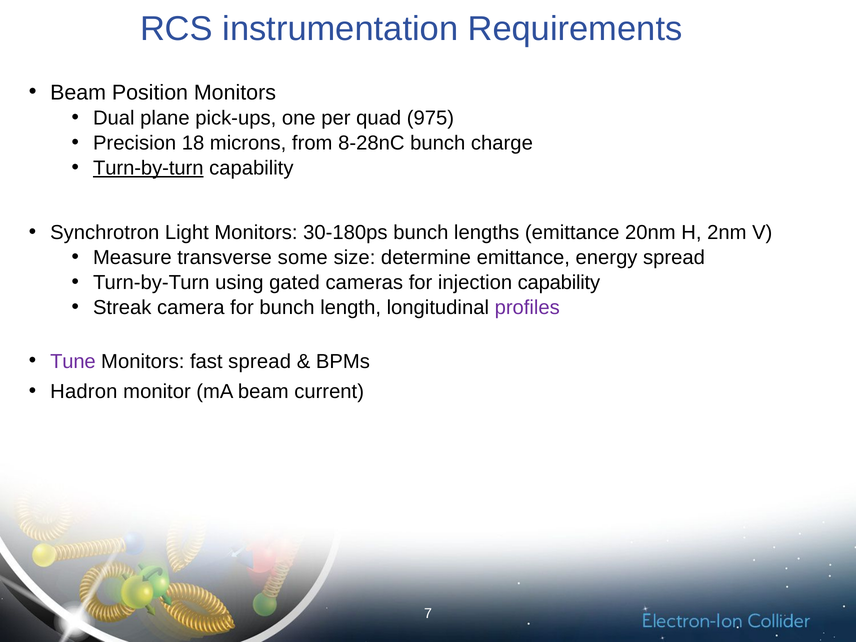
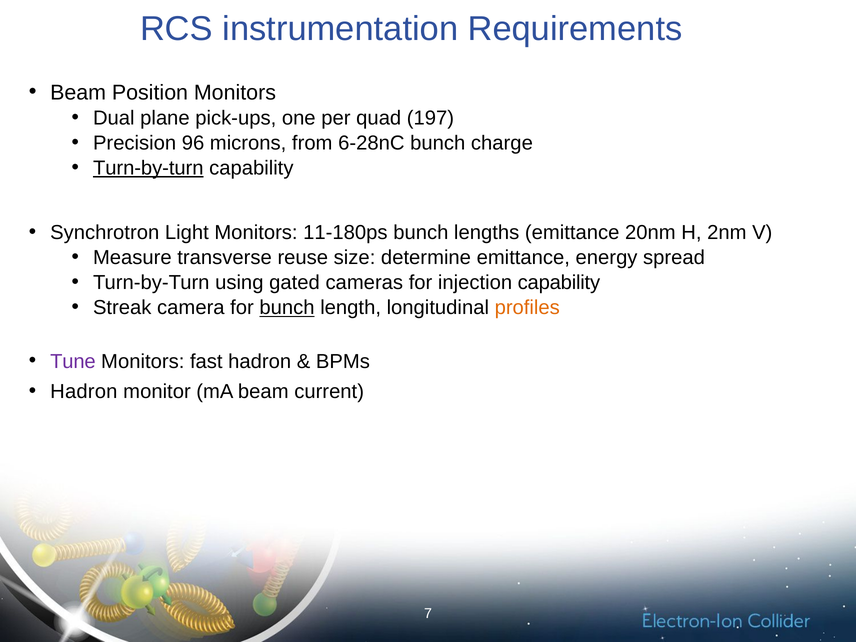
975: 975 -> 197 (430, 118)
18: 18 -> 96 (193, 143)
8-28nC: 8-28nC -> 6-28nC (371, 143)
30-180ps: 30-180ps -> 11-180ps (345, 233)
some: some -> reuse (303, 258)
bunch underline: none -> present (287, 308)
profiles colour: purple -> orange (527, 308)
fast spread: spread -> hadron (260, 361)
